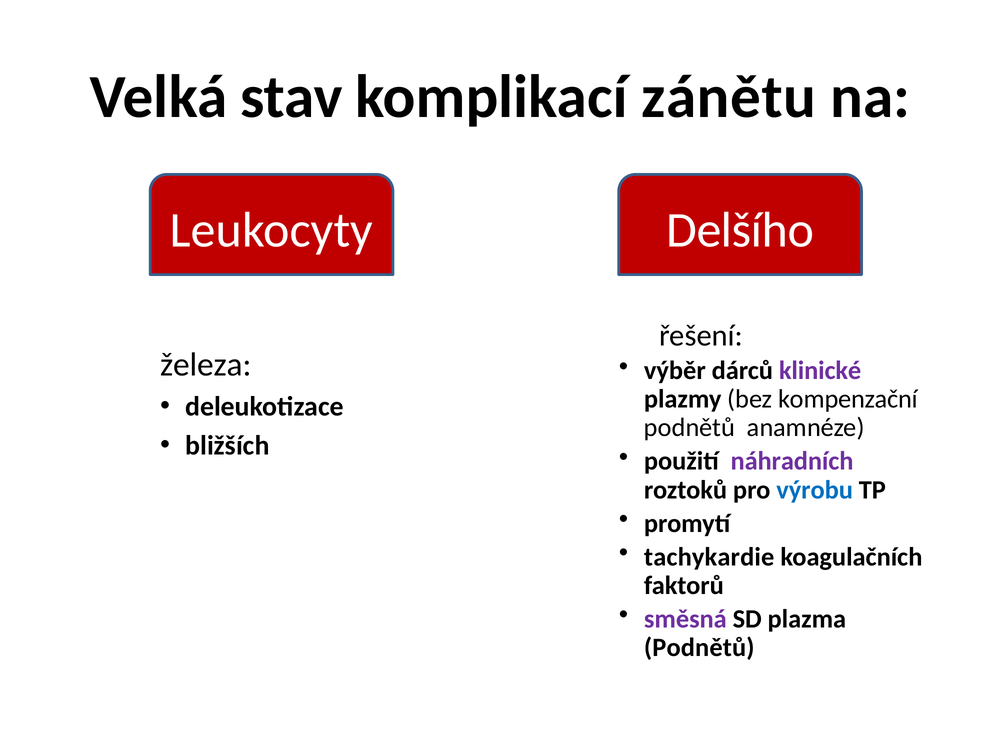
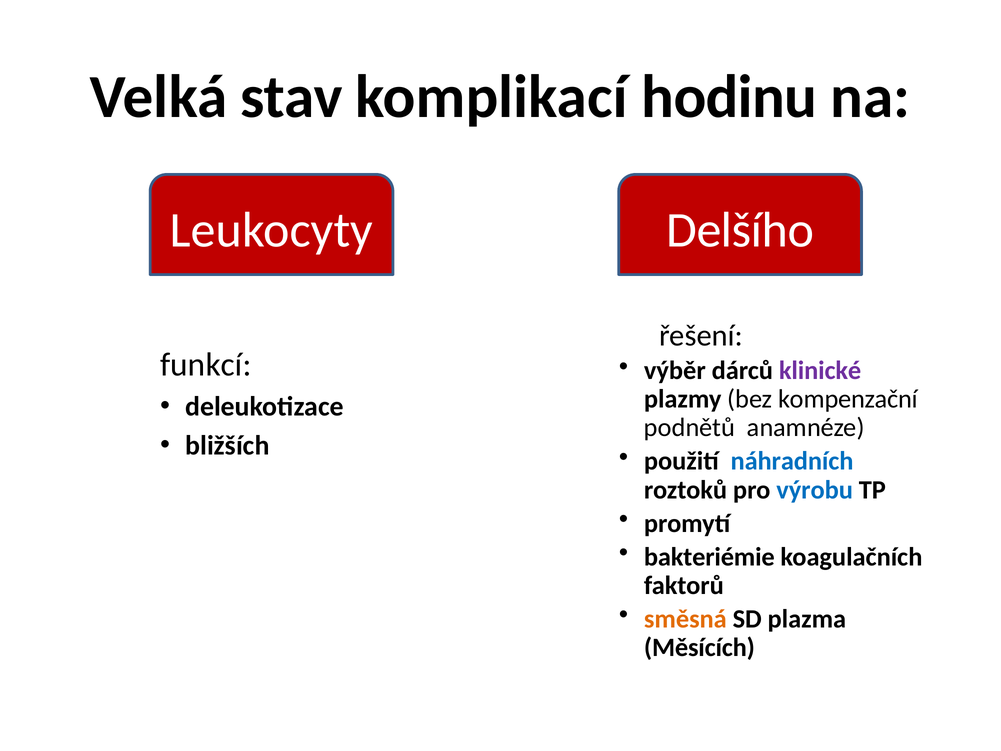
zánětu: zánětu -> hodinu (729, 97)
železa: železa -> funkcí (206, 365)
náhradních colour: purple -> blue (792, 461)
tachykardie: tachykardie -> bakteriémie (709, 557)
směsná colour: purple -> orange (685, 619)
Podnětů: Podnětů -> Měsících (699, 647)
